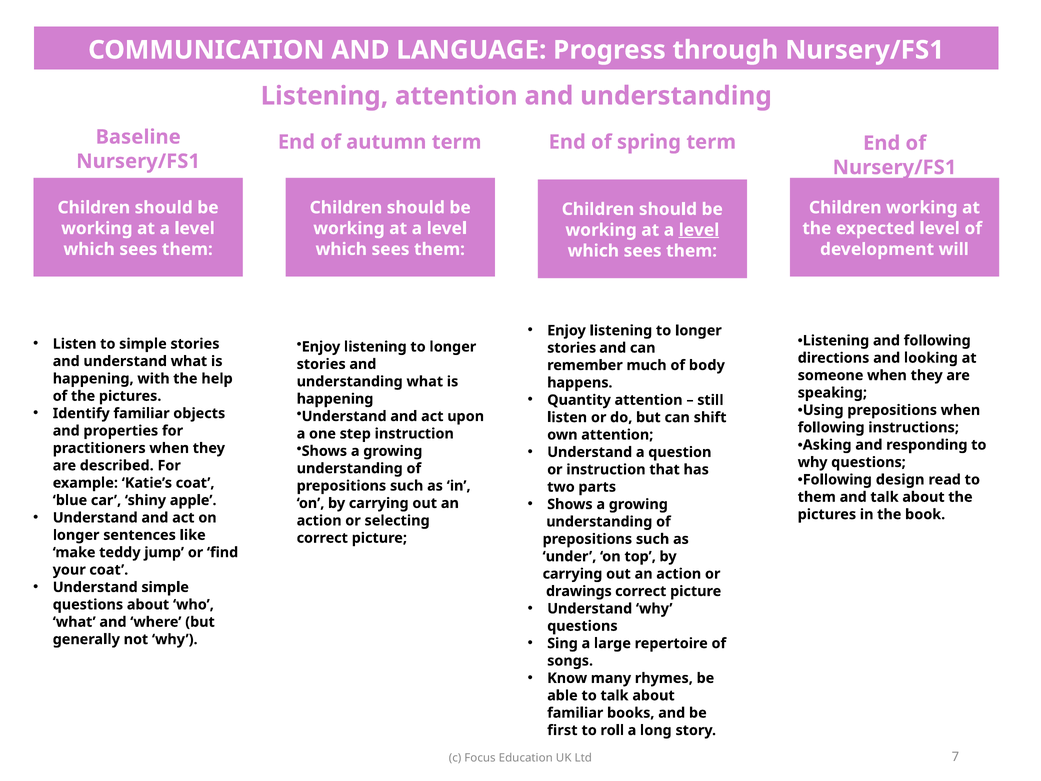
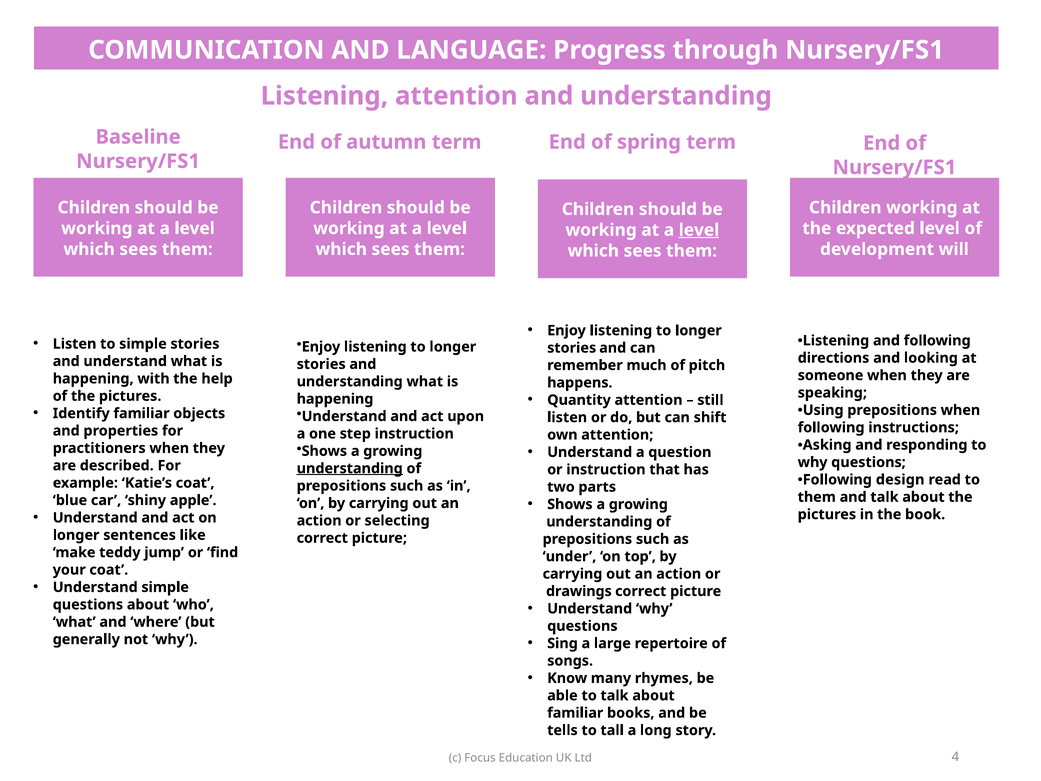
body: body -> pitch (707, 365)
understanding underline: none -> present (350, 468)
first: first -> tells (562, 730)
roll: roll -> tall (612, 730)
7: 7 -> 4 (955, 757)
